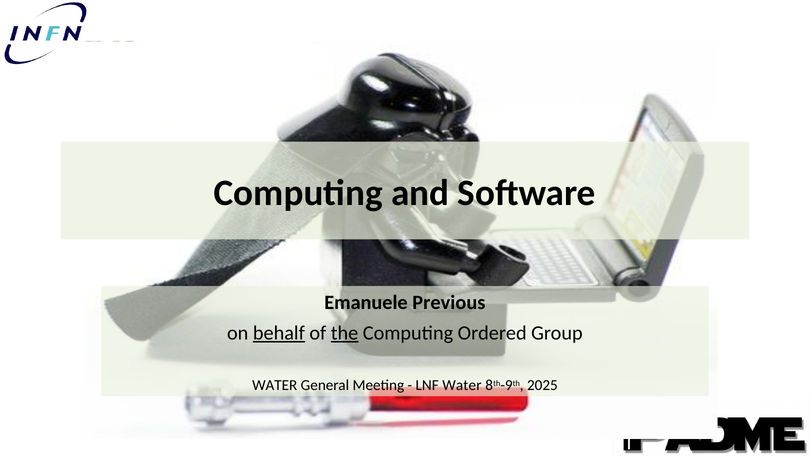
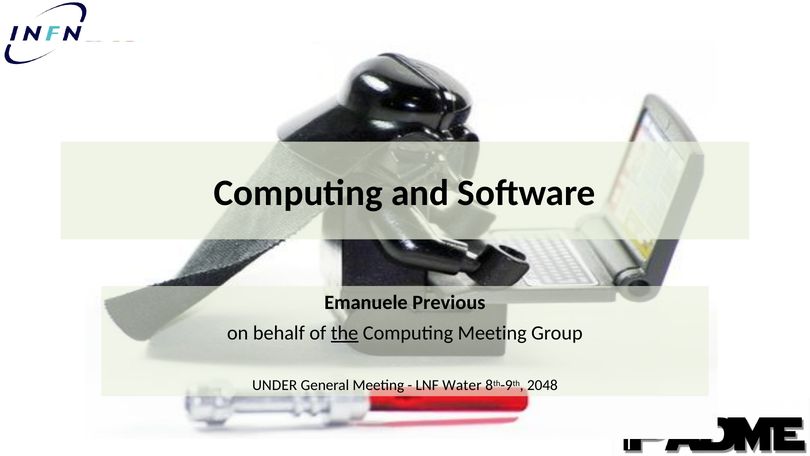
behalf underline: present -> none (279, 333)
Computing Ordered: Ordered -> Meeting (492, 333)
WATER: WATER -> UNDER (275, 385)
2025: 2025 -> 2048 (542, 385)
